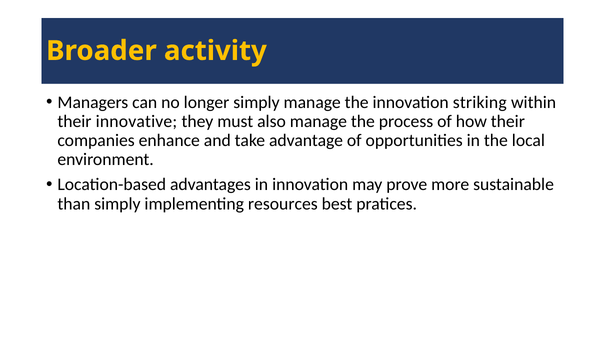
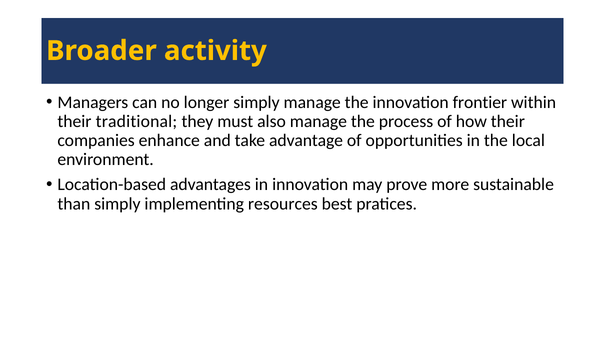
striking: striking -> frontier (480, 102)
innovative: innovative -> traditional (136, 121)
